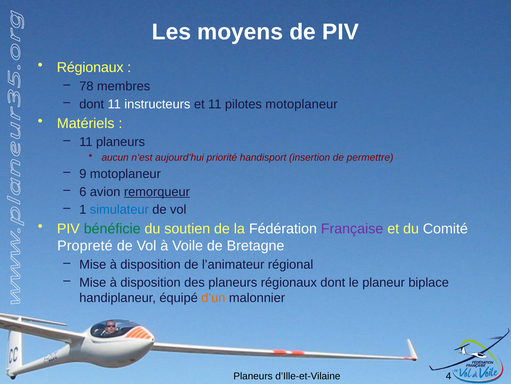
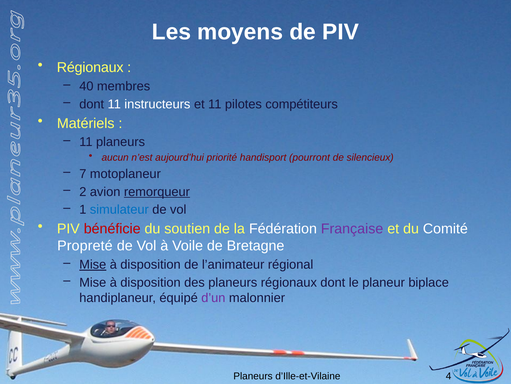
78: 78 -> 40 (86, 86)
pilotes motoplaneur: motoplaneur -> compétiteurs (302, 104)
insertion: insertion -> pourront (310, 157)
permettre: permettre -> silencieux (370, 157)
9: 9 -> 7 (83, 174)
6: 6 -> 2 (83, 191)
bénéficie colour: green -> red (112, 228)
Mise underline: none -> present (93, 264)
d’un colour: orange -> purple (213, 297)
